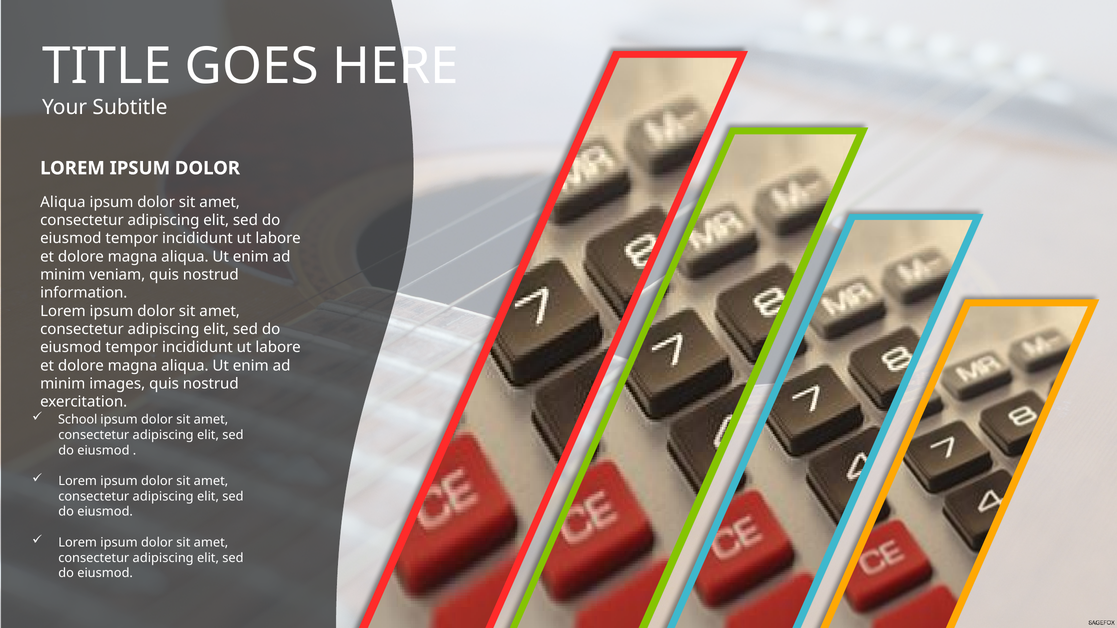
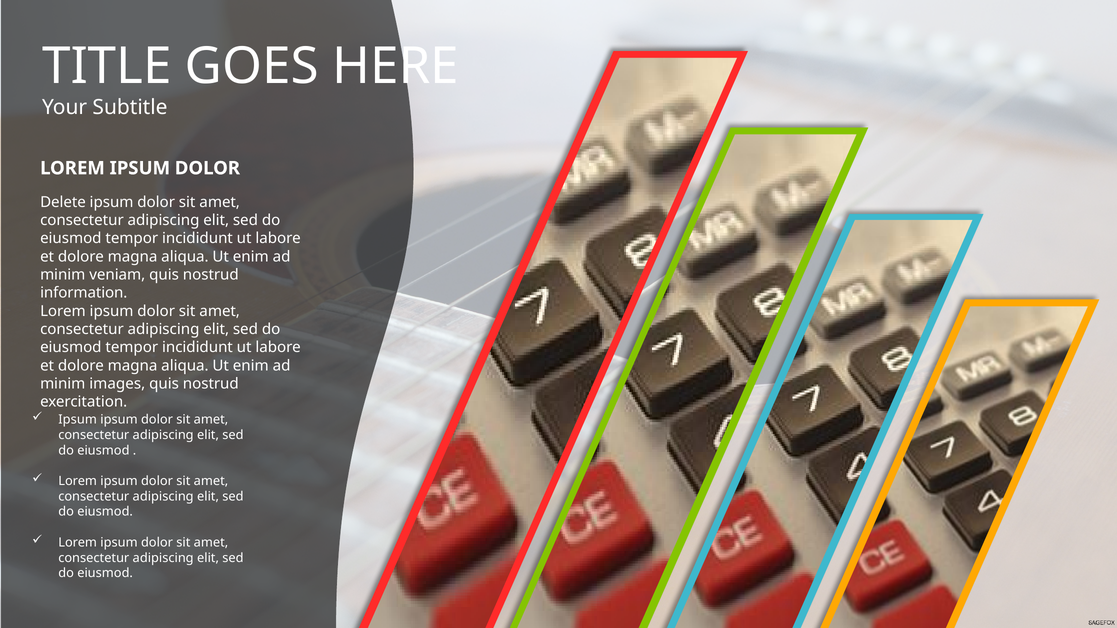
Aliqua: Aliqua -> Delete (63, 202)
School: School -> Ipsum (78, 420)
